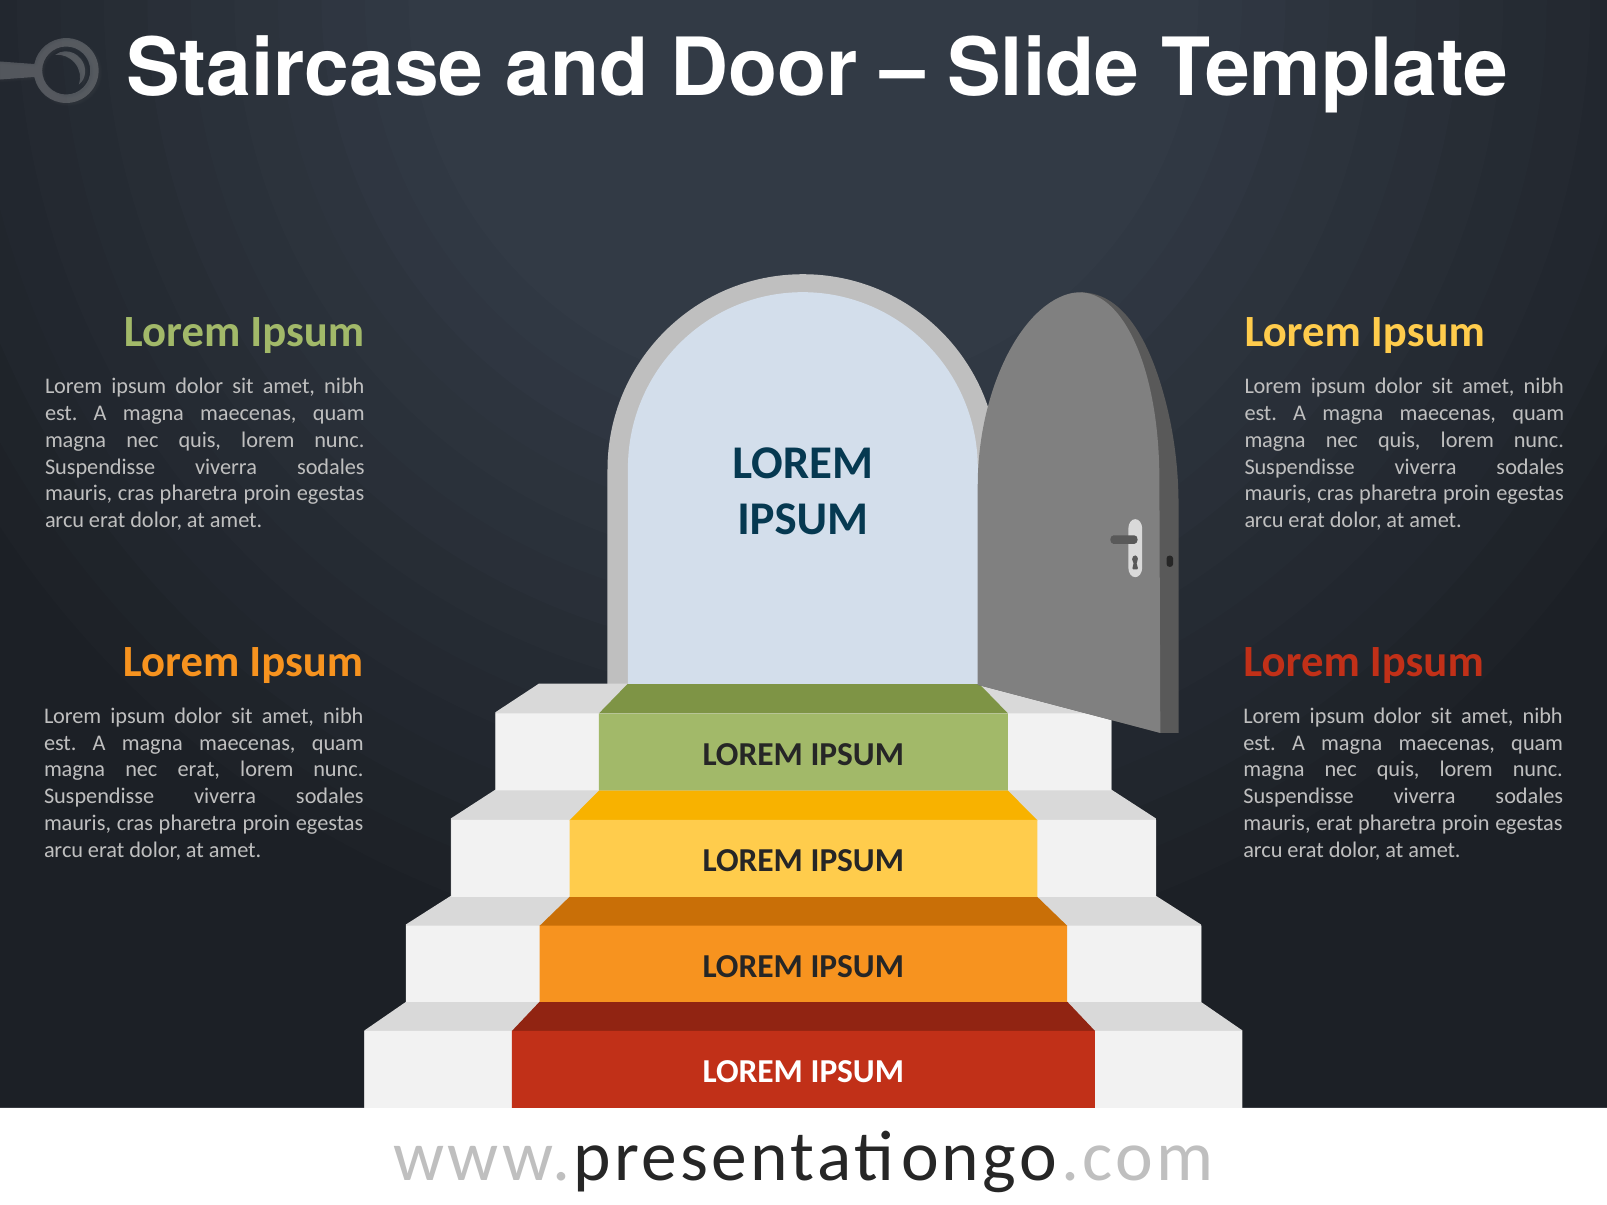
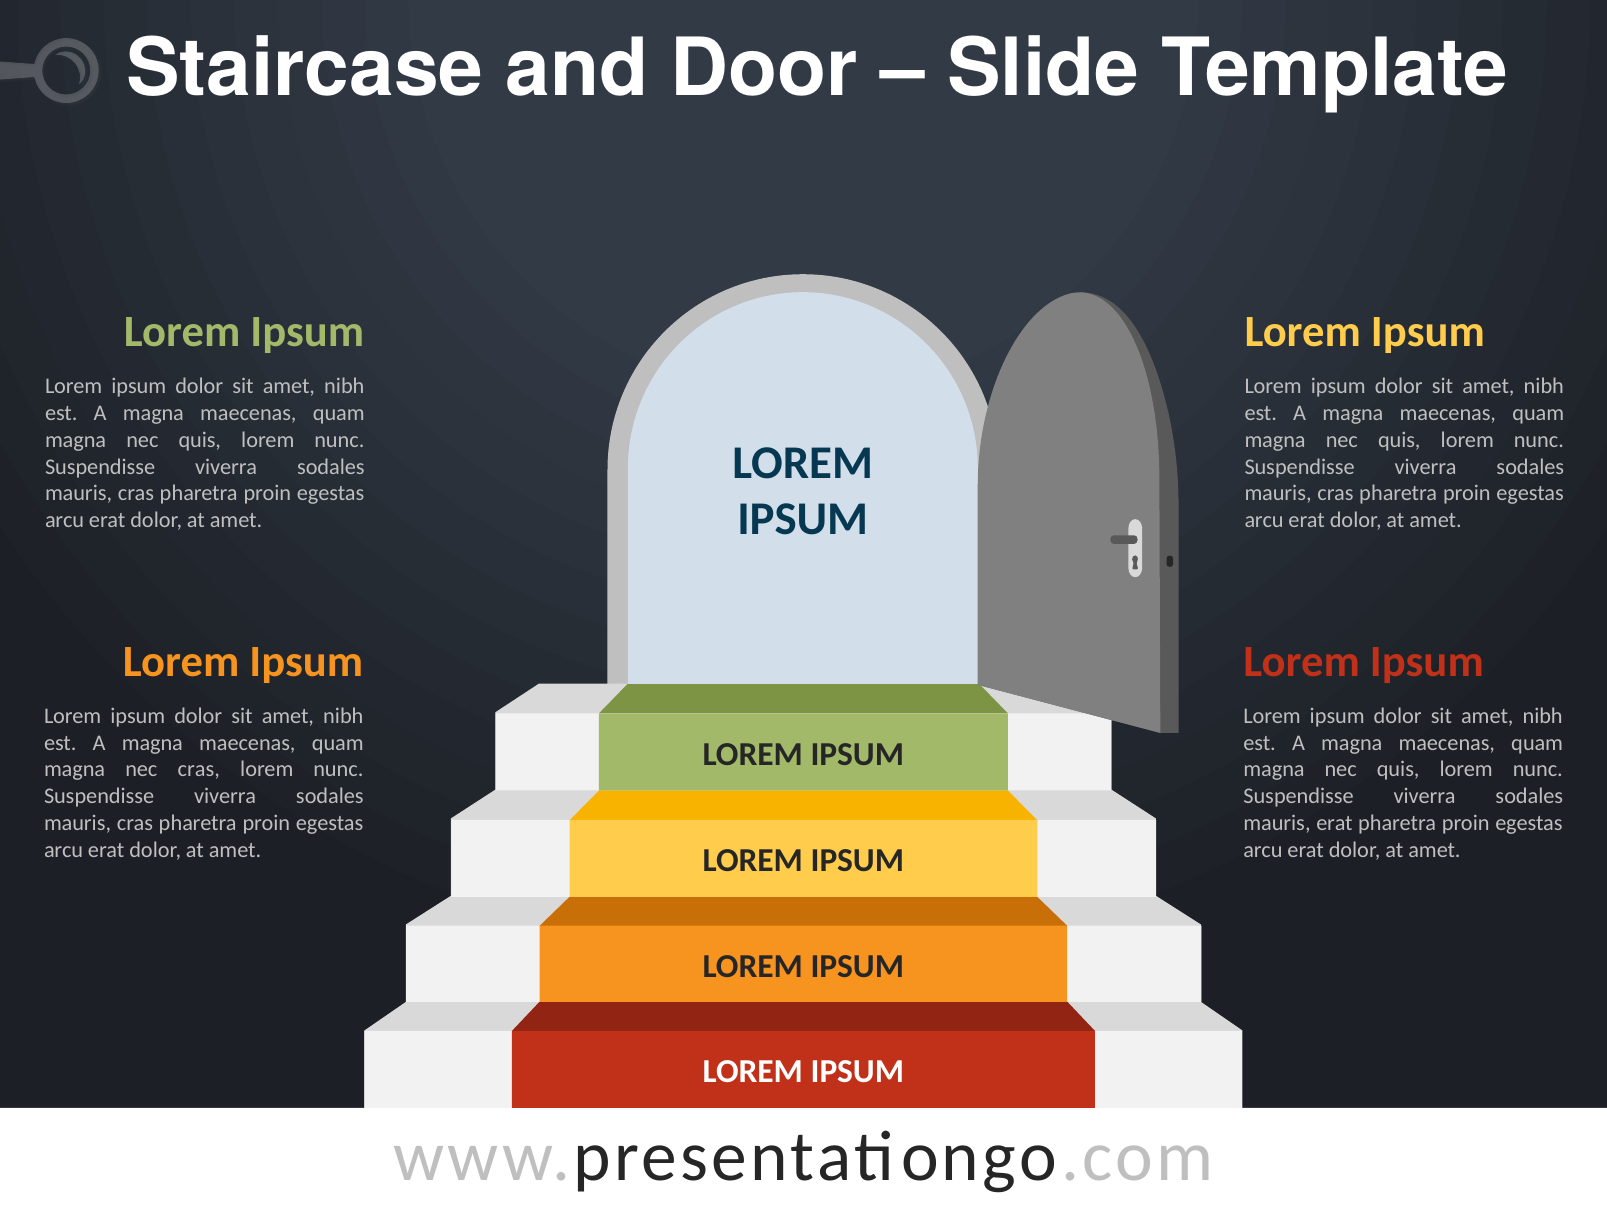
nec erat: erat -> cras (199, 770)
